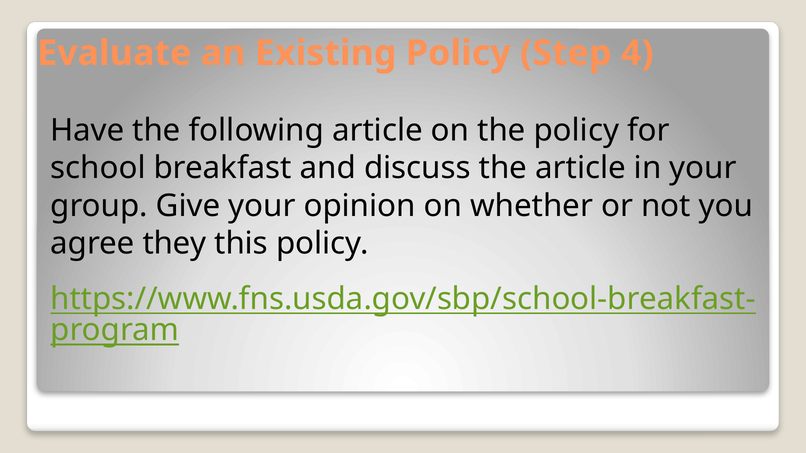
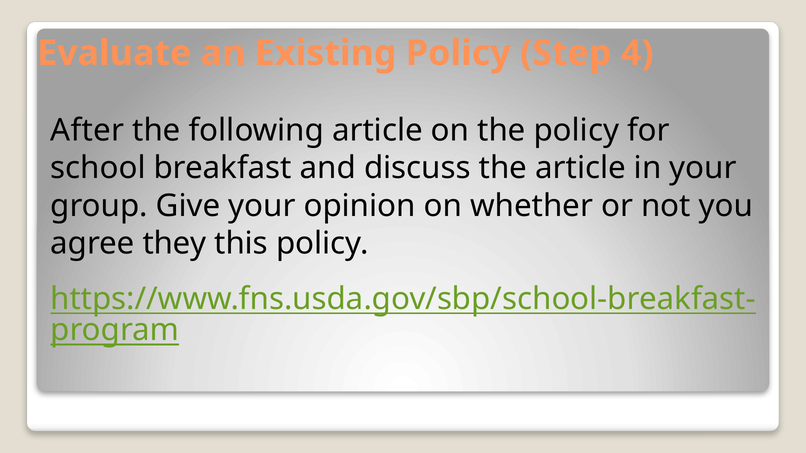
Have: Have -> After (87, 131)
